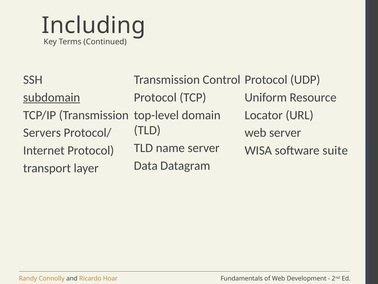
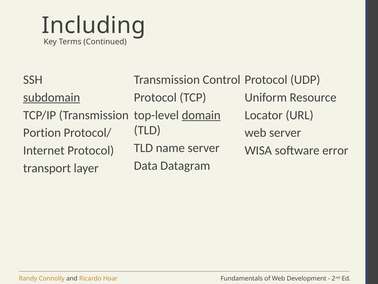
domain underline: none -> present (201, 115)
Servers: Servers -> Portion (42, 133)
suite: suite -> error (335, 150)
